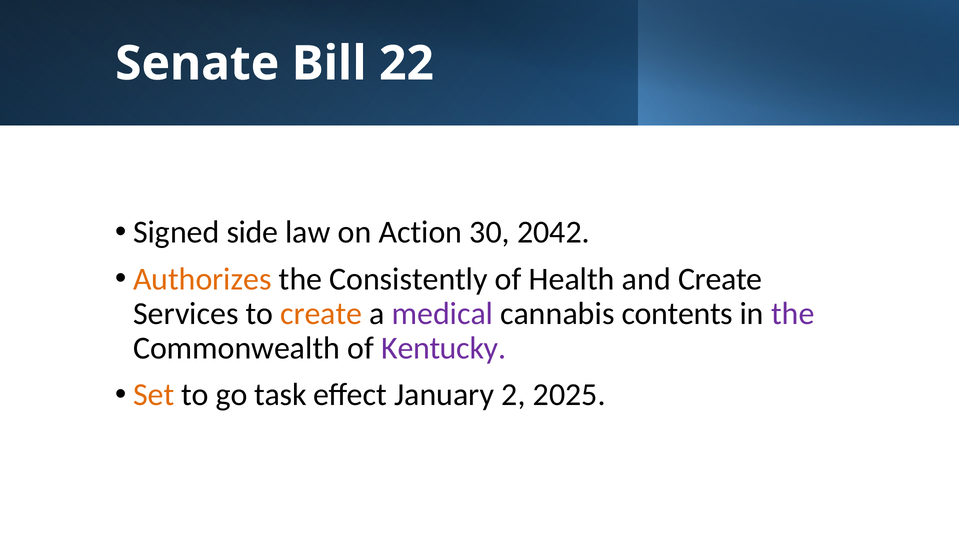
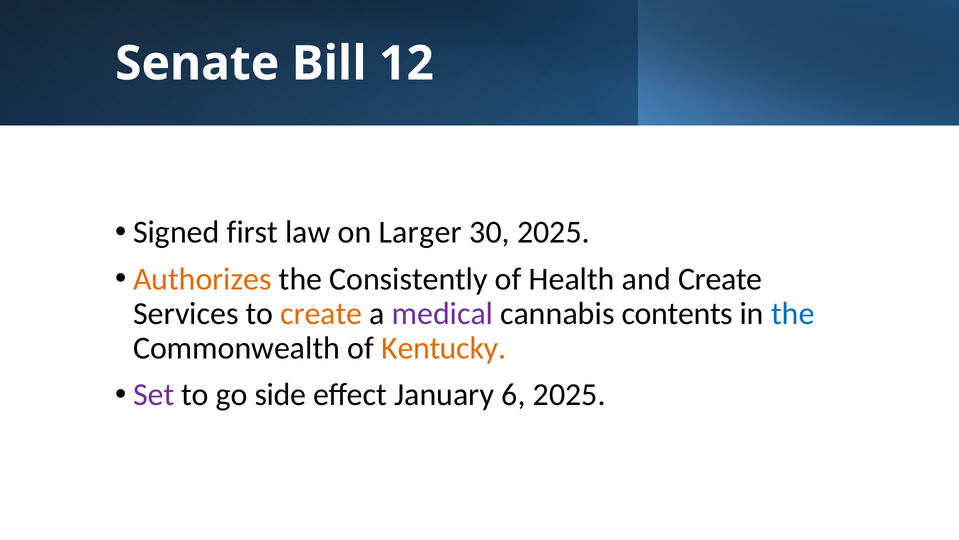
22: 22 -> 12 (406, 63)
side: side -> first (252, 232)
Action: Action -> Larger (420, 232)
30 2042: 2042 -> 2025 (553, 232)
the colour: purple -> blue (793, 313)
Kentucky colour: purple -> orange (444, 348)
Set colour: orange -> purple (154, 394)
task: task -> side (281, 394)
2: 2 -> 6 (514, 394)
